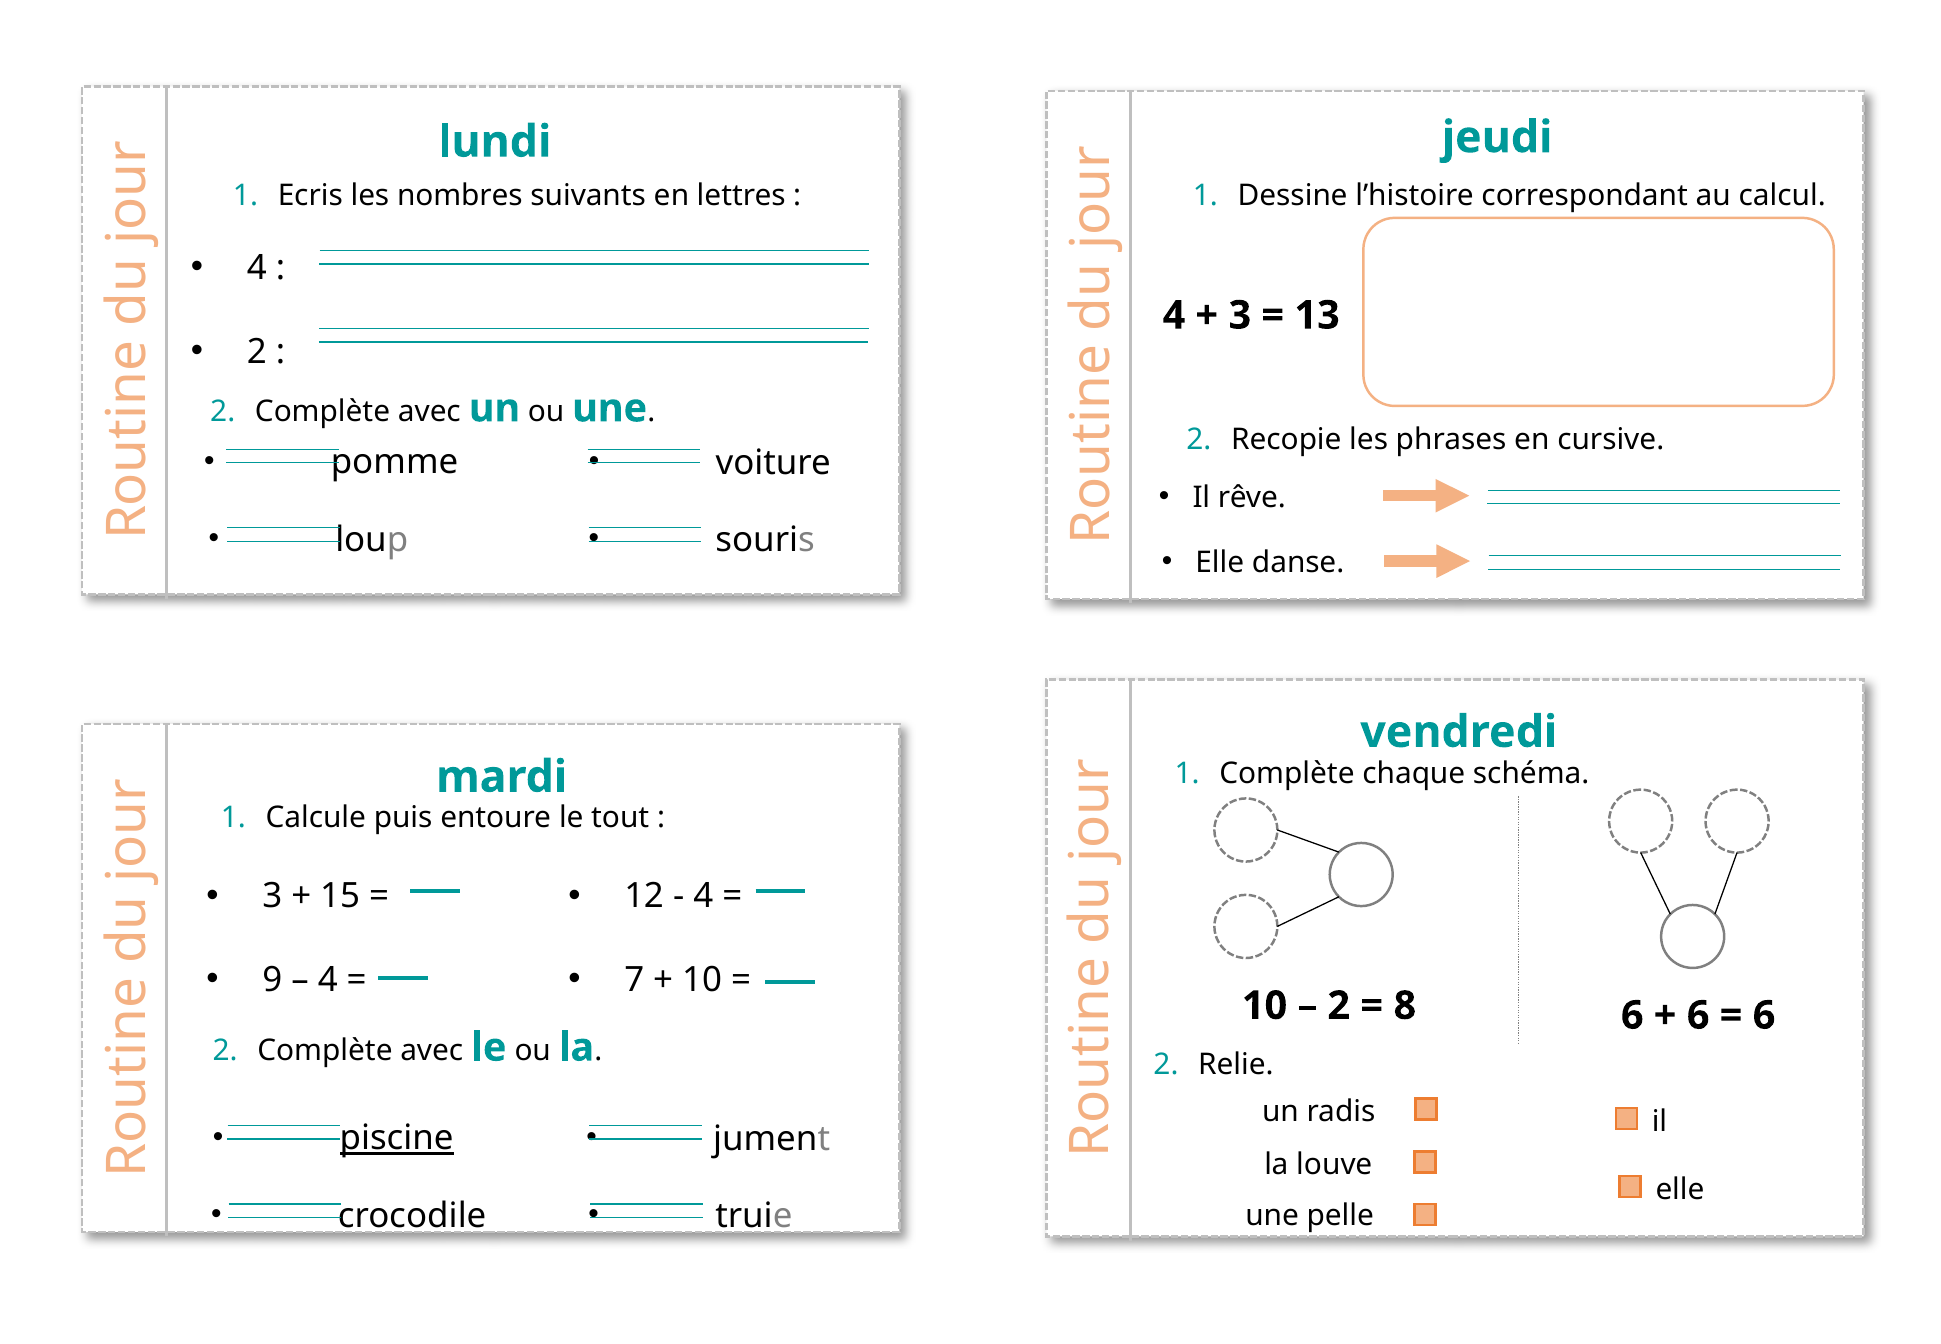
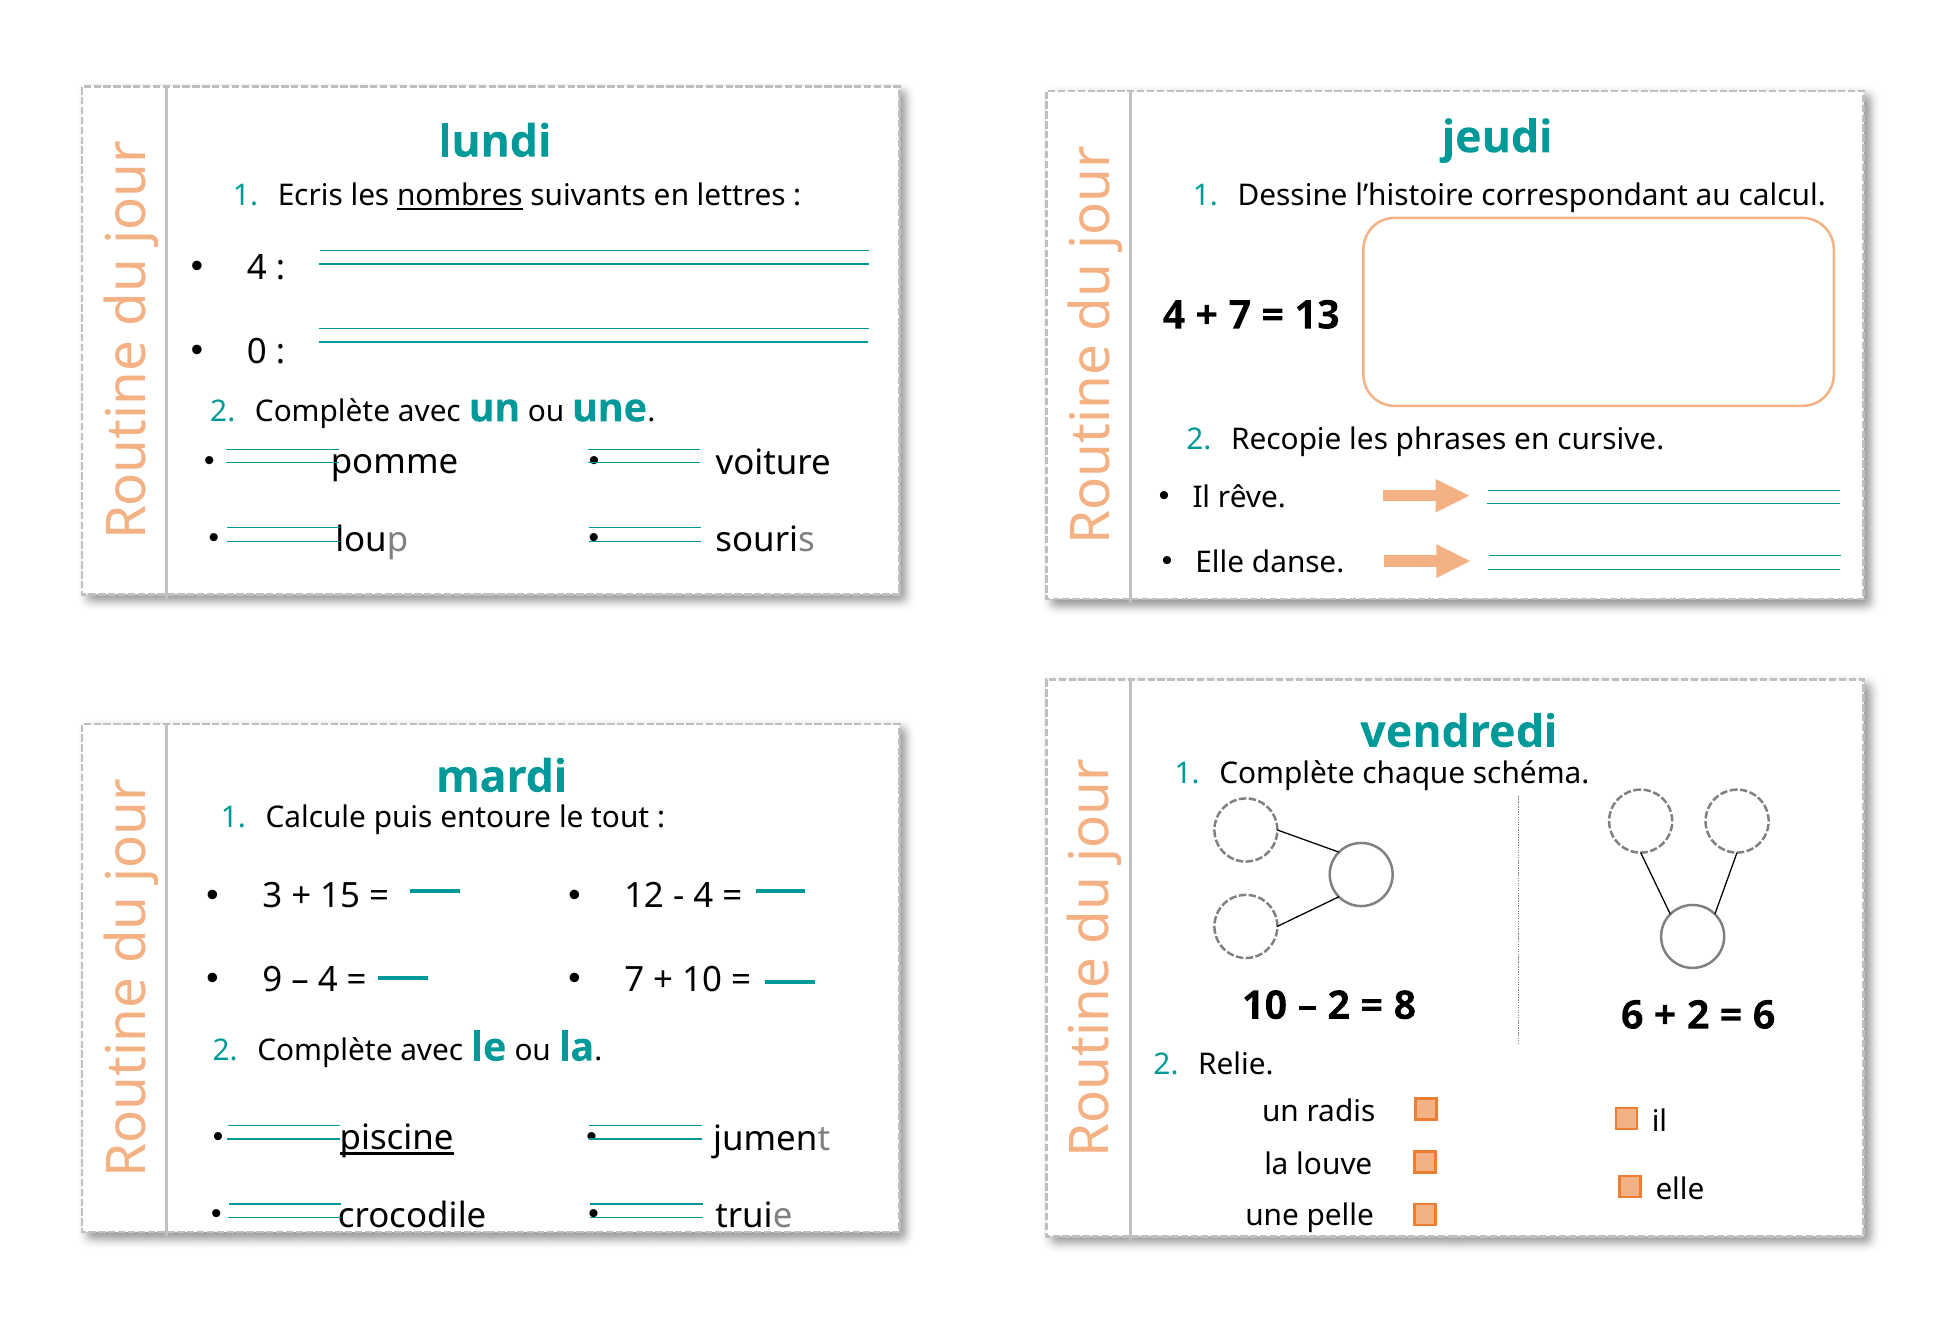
nombres underline: none -> present (460, 196)
3: 3 -> 7 (1240, 315)
2: 2 -> 0 (257, 352)
6: 6 -> 2 (1698, 1015)
